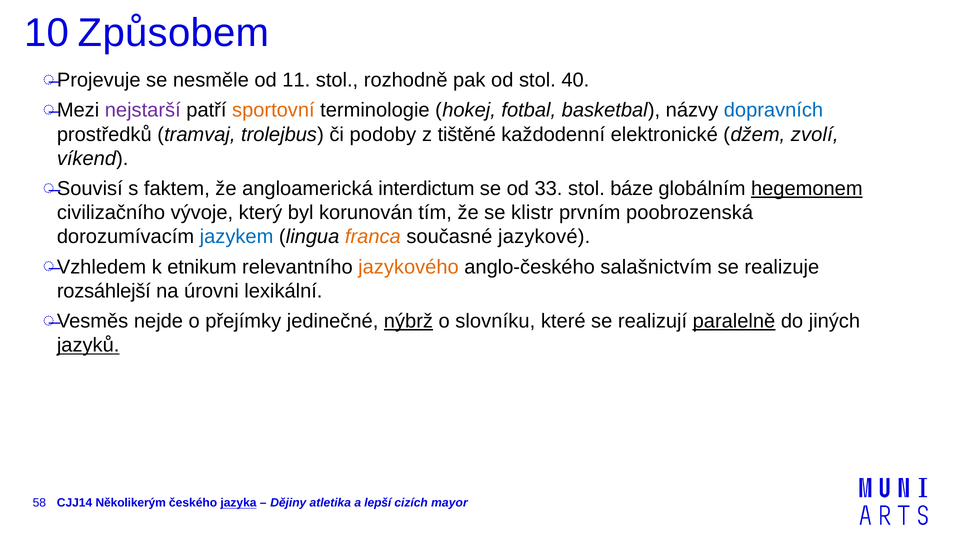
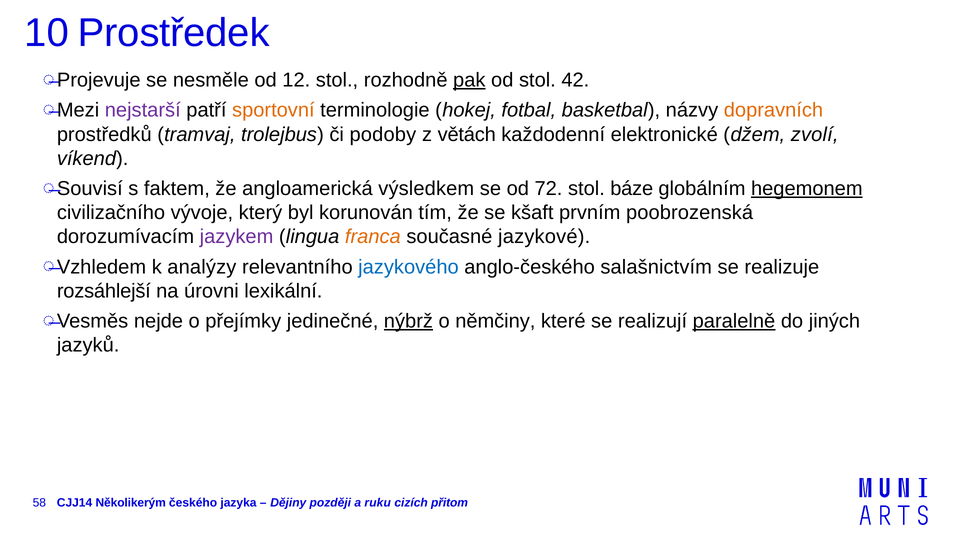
Způsobem: Způsobem -> Prostředek (174, 33)
11: 11 -> 12 (296, 80)
pak underline: none -> present (469, 80)
40: 40 -> 42 (575, 80)
dopravních colour: blue -> orange (773, 110)
tištěné: tištěné -> větách (467, 134)
interdictum: interdictum -> výsledkem (426, 188)
33: 33 -> 72 (548, 188)
klistr: klistr -> kšaft (532, 213)
jazykem colour: blue -> purple (237, 237)
etnikum: etnikum -> analýzy (202, 267)
jazykového colour: orange -> blue (408, 267)
slovníku: slovníku -> němčiny (495, 321)
jazyků underline: present -> none (88, 345)
jazyka underline: present -> none (238, 503)
atletika: atletika -> později (330, 503)
lepší: lepší -> ruku (378, 503)
mayor: mayor -> přitom (450, 503)
